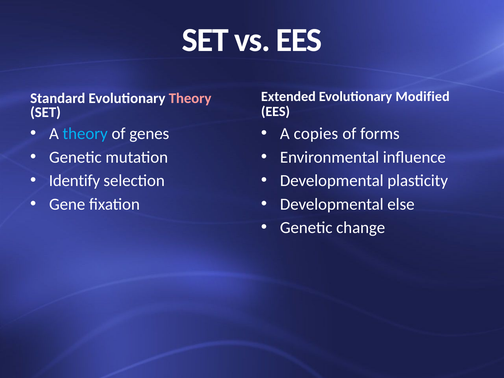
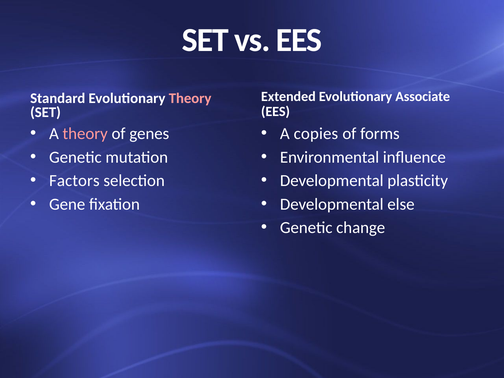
Modified: Modified -> Associate (423, 96)
theory colour: light blue -> pink (85, 134)
Identify: Identify -> Factors (74, 181)
